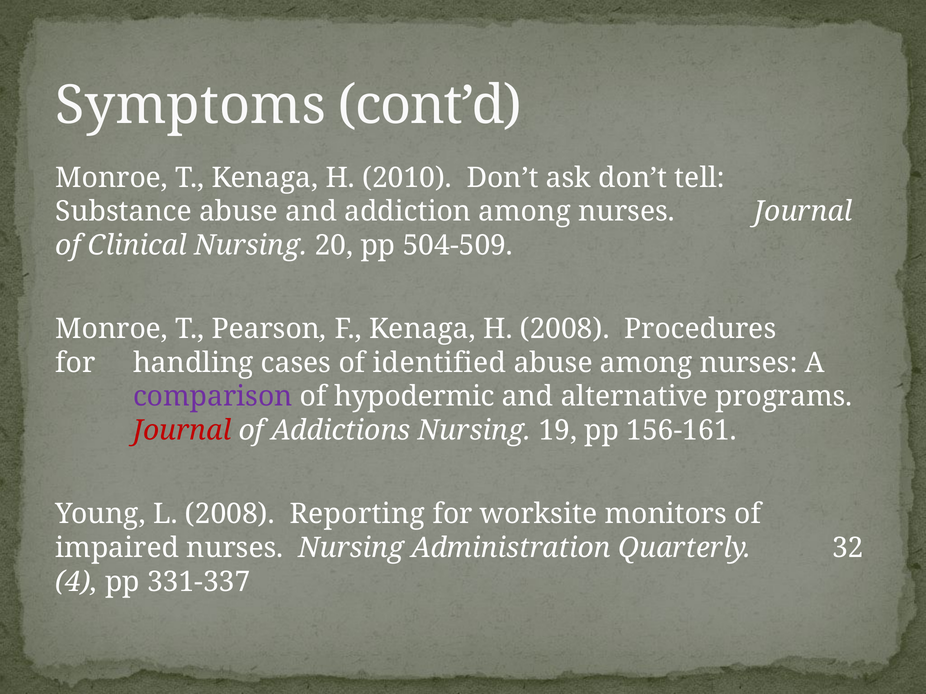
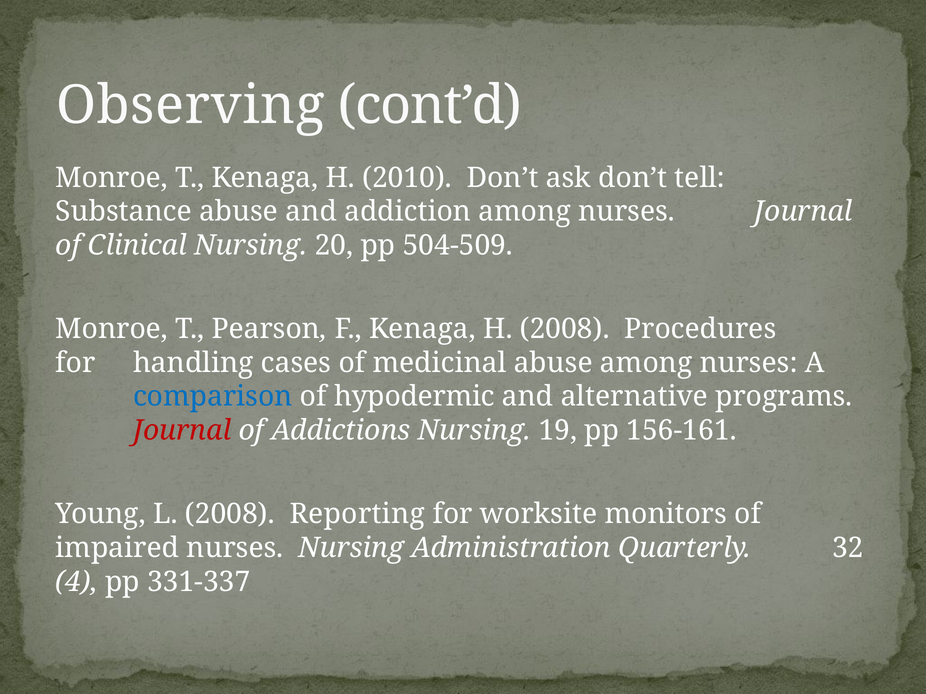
Symptoms: Symptoms -> Observing (190, 106)
identified: identified -> medicinal (439, 363)
comparison colour: purple -> blue (213, 397)
